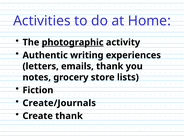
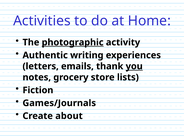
you underline: none -> present (134, 66)
Create/Journals: Create/Journals -> Games/Journals (59, 103)
Create thank: thank -> about (69, 116)
